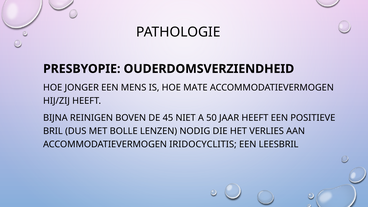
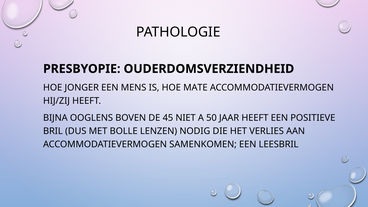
REINIGEN: REINIGEN -> OOGLENS (91, 118)
IRIDOCYCLITIS: IRIDOCYCLITIS -> SAMENKOMEN (203, 144)
